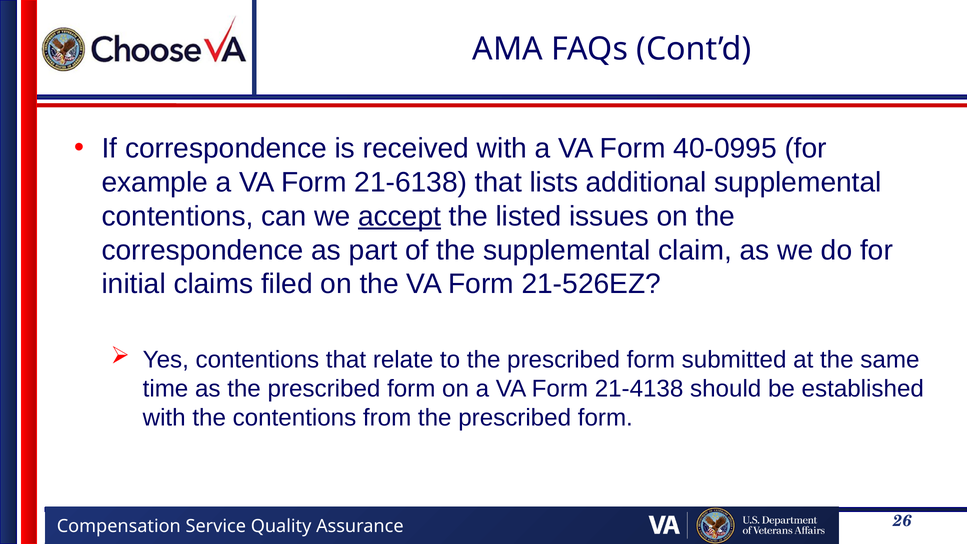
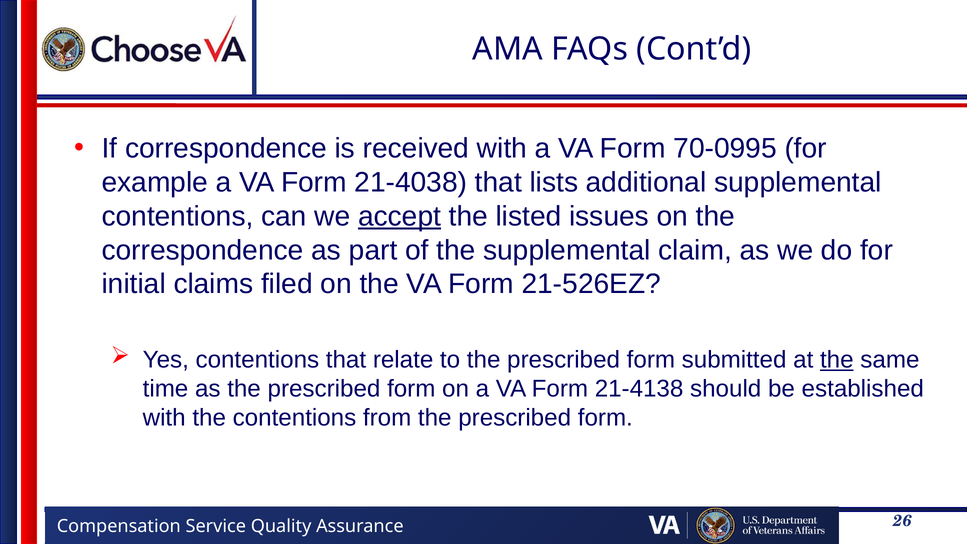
40-0995: 40-0995 -> 70-0995 (725, 149)
21-6138: 21-6138 -> 21-4038 (411, 182)
the underline: none -> present (837, 360)
